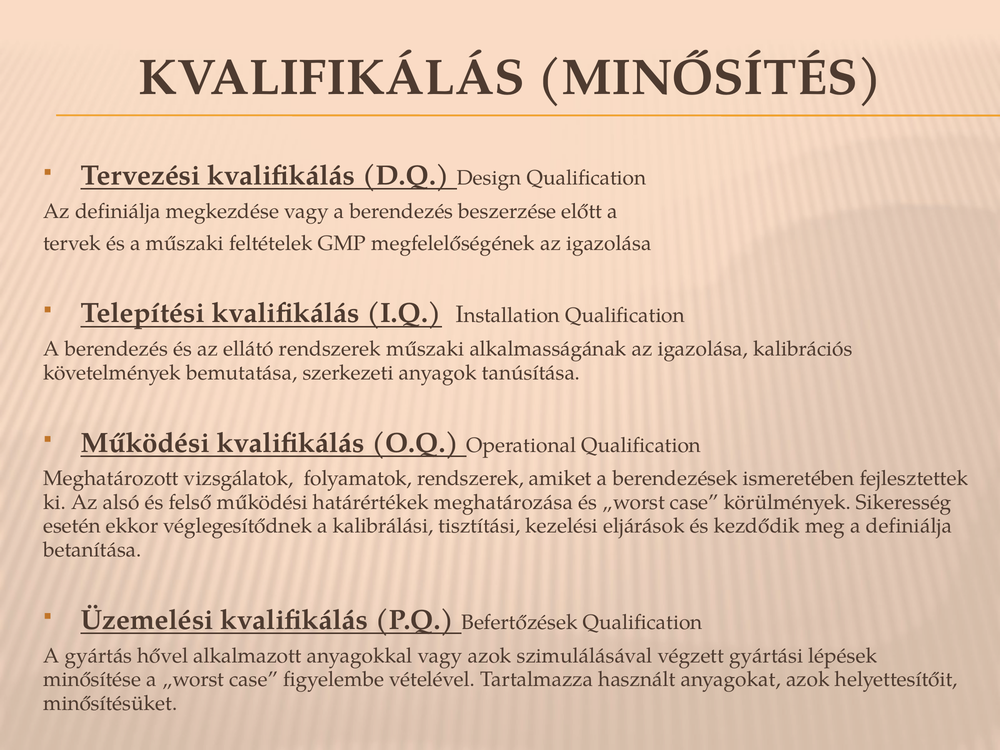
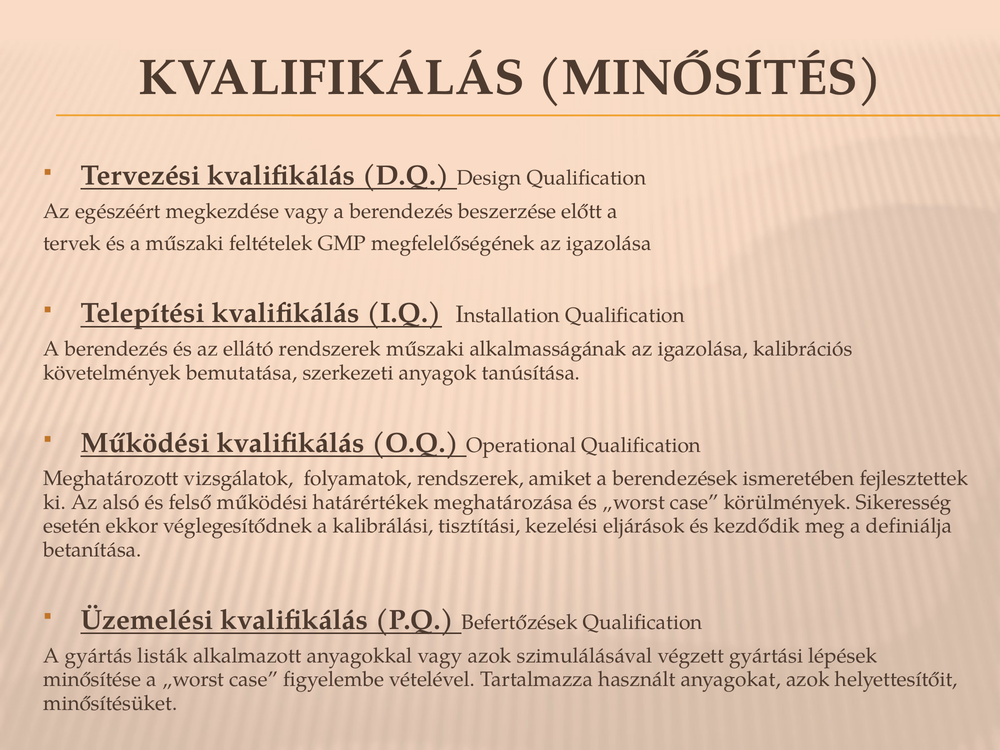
Az definiálja: definiálja -> egészéért (118, 211)
hővel: hővel -> listák (163, 656)
